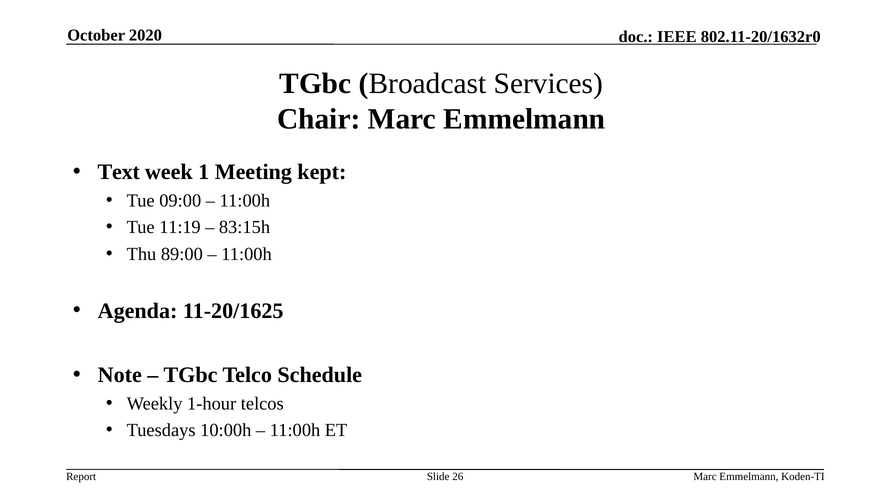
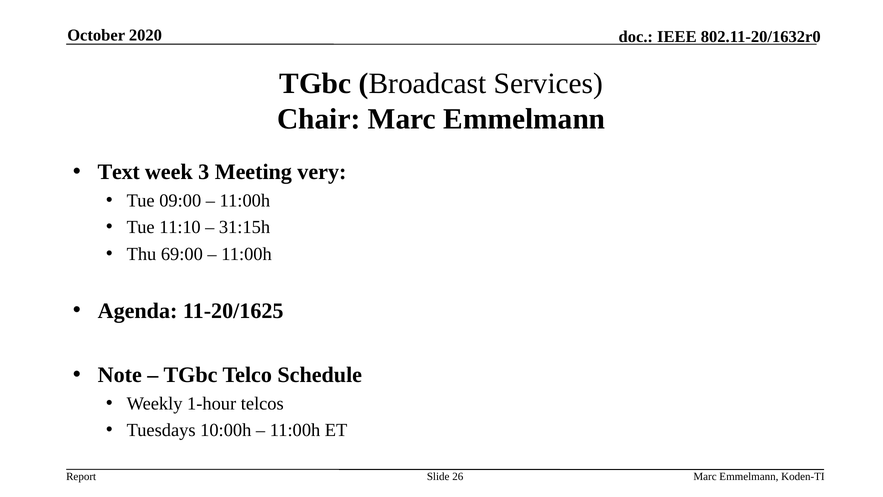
1: 1 -> 3 (204, 172)
kept: kept -> very (322, 172)
11:19: 11:19 -> 11:10 (180, 227)
83:15h: 83:15h -> 31:15h (245, 227)
89:00: 89:00 -> 69:00 (182, 254)
